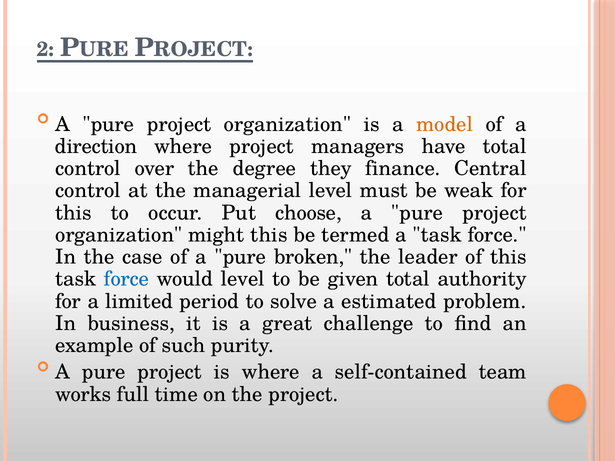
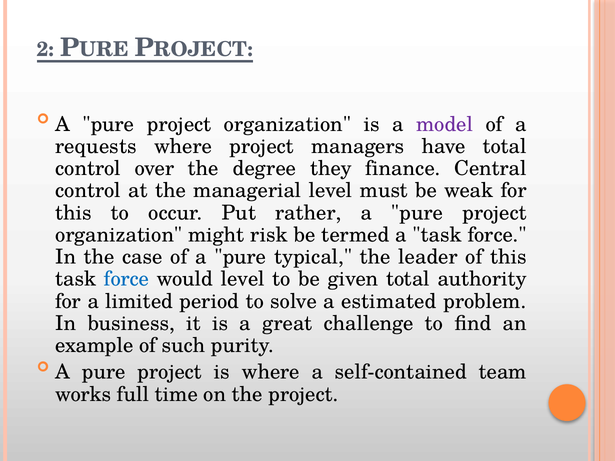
model colour: orange -> purple (445, 124)
direction: direction -> requests (96, 147)
choose: choose -> rather (308, 213)
might this: this -> risk (269, 235)
broken: broken -> typical (313, 257)
